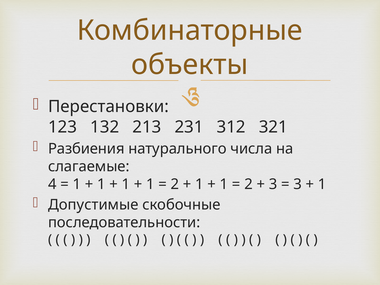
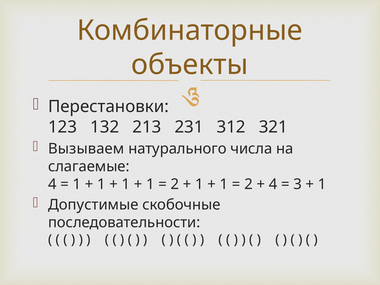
Разбиения: Разбиения -> Вызываем (86, 149)
3: 3 -> 4 (273, 184)
